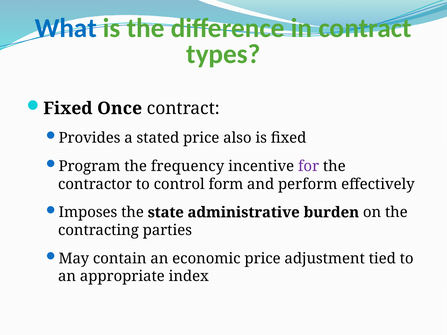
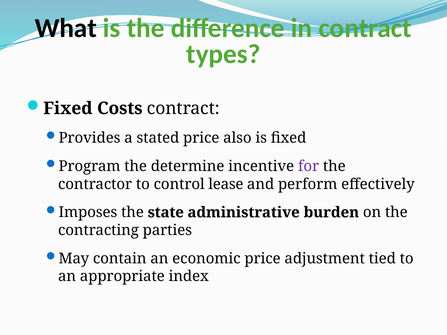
What colour: blue -> black (66, 28)
Once: Once -> Costs (120, 108)
frequency: frequency -> determine (188, 166)
form: form -> lease (226, 184)
